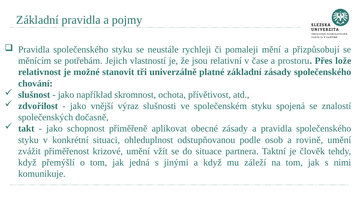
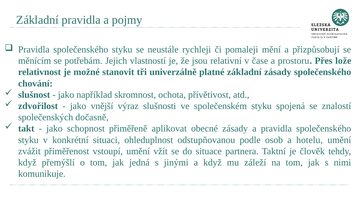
rovině: rovině -> hotelu (310, 140)
krizové: krizové -> vstoupí (108, 152)
